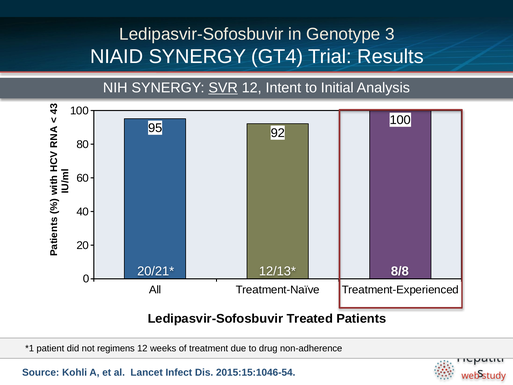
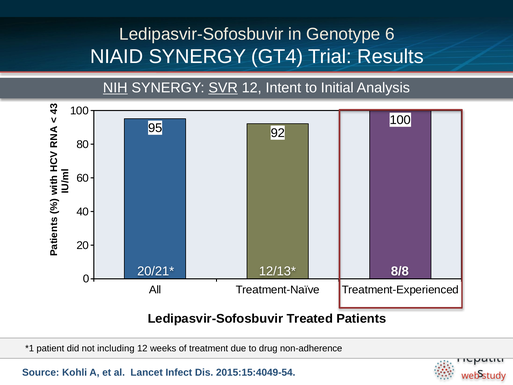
Genotype 3: 3 -> 6 (390, 34)
NIH underline: none -> present (115, 88)
regimens: regimens -> including (116, 348)
2015:15:1046-54: 2015:15:1046-54 -> 2015:15:4049-54 (256, 372)
